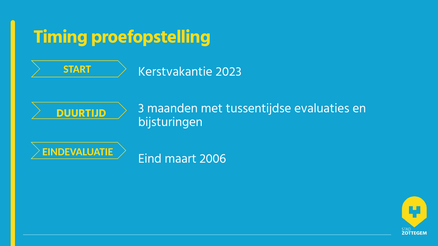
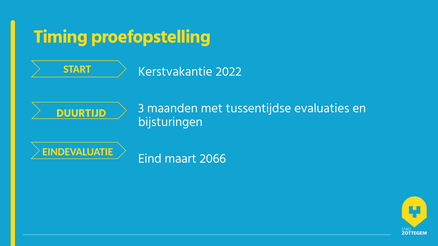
2023: 2023 -> 2022 (229, 72)
2006: 2006 -> 2066 (213, 159)
